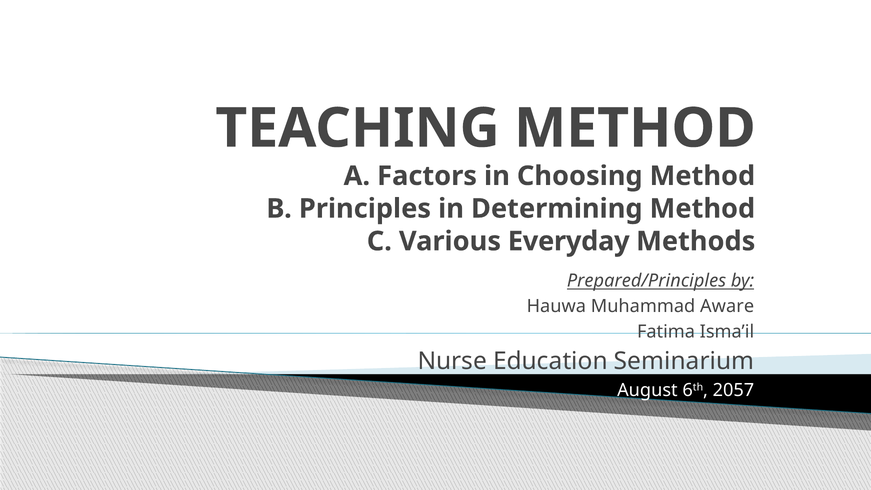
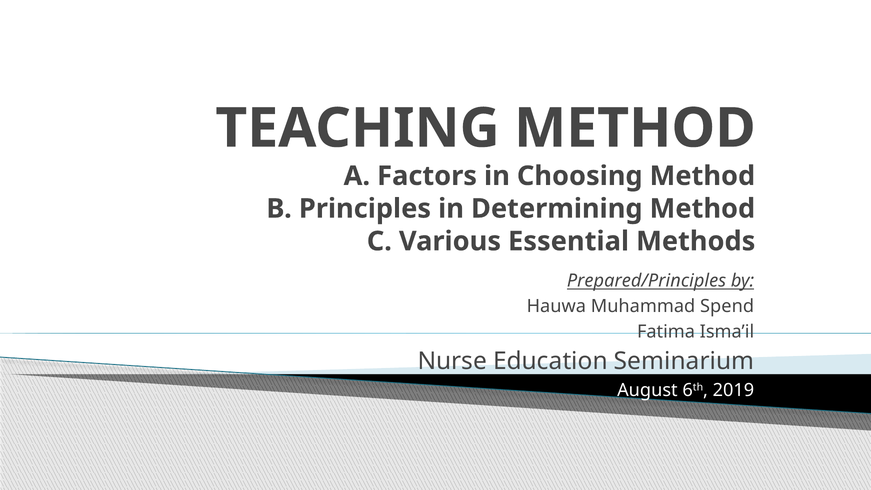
Everyday: Everyday -> Essential (569, 241)
Aware: Aware -> Spend (727, 306)
2057: 2057 -> 2019 (733, 390)
